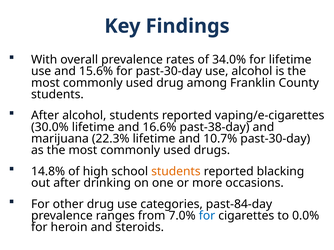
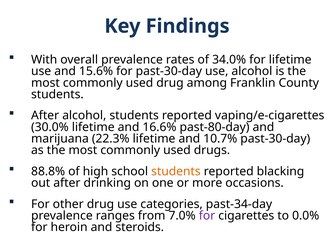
past-38-day: past-38-day -> past-80-day (215, 127)
14.8%: 14.8% -> 88.8% (48, 172)
past-84-day: past-84-day -> past-34-day (239, 204)
for colour: blue -> purple (207, 216)
